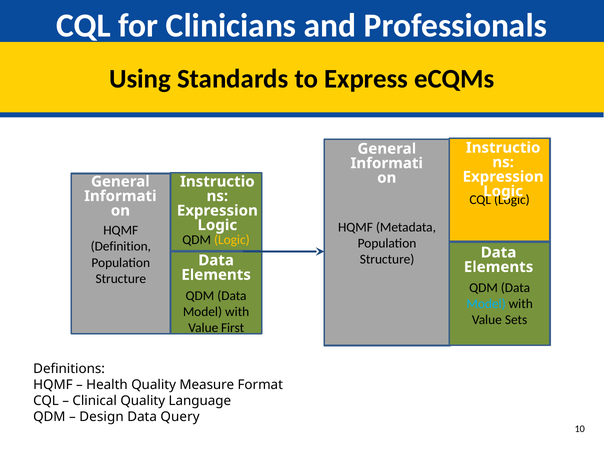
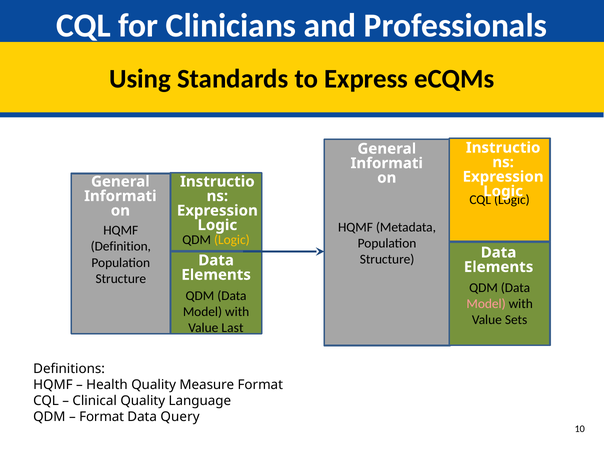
Model colour: light blue -> pink (486, 304)
First: First -> Last (232, 328)
Design: Design -> Format (102, 417)
